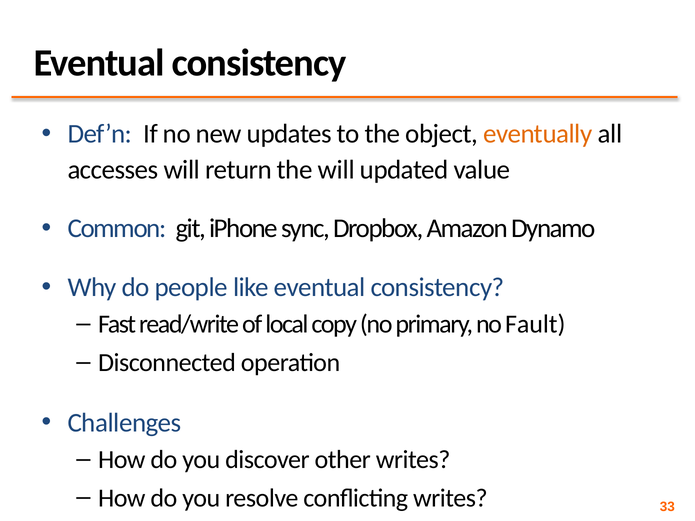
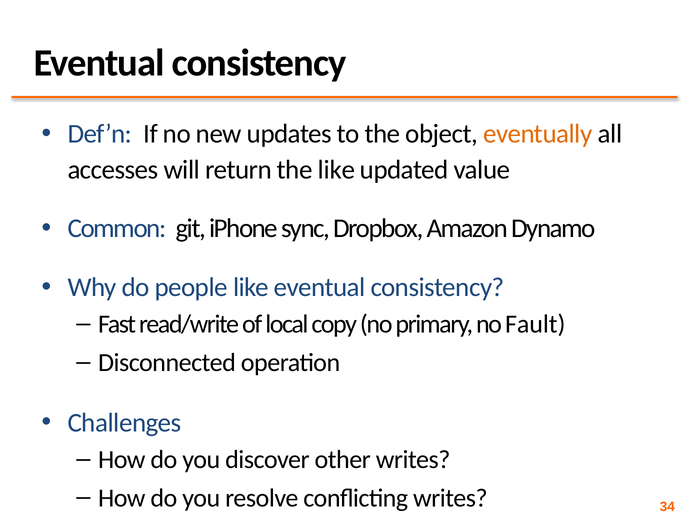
the will: will -> like (336, 170)
33: 33 -> 34 (667, 507)
